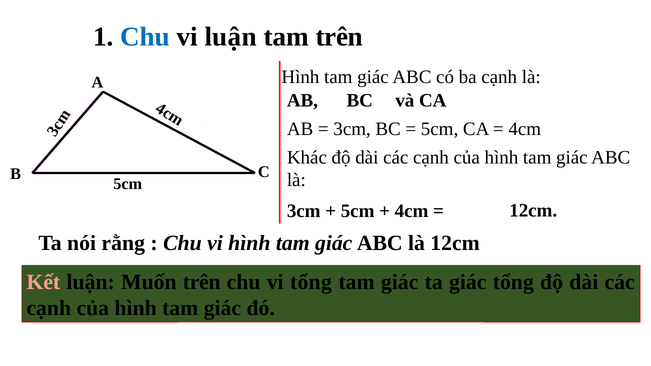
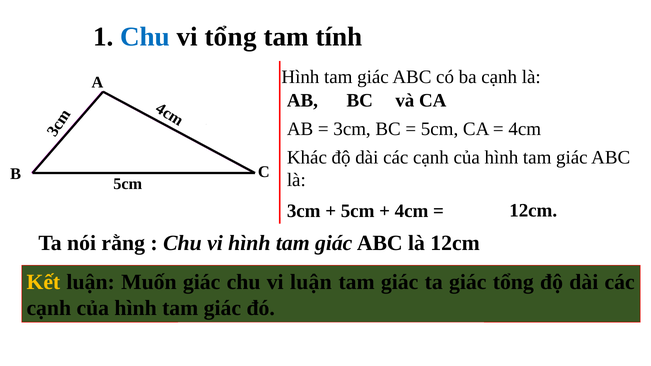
vi luận: luận -> tổng (231, 37)
tam trên: trên -> tính (339, 37)
Kết colour: pink -> yellow (43, 282)
Muốn trên: trên -> giác (202, 282)
vi tổng: tổng -> luận (311, 282)
